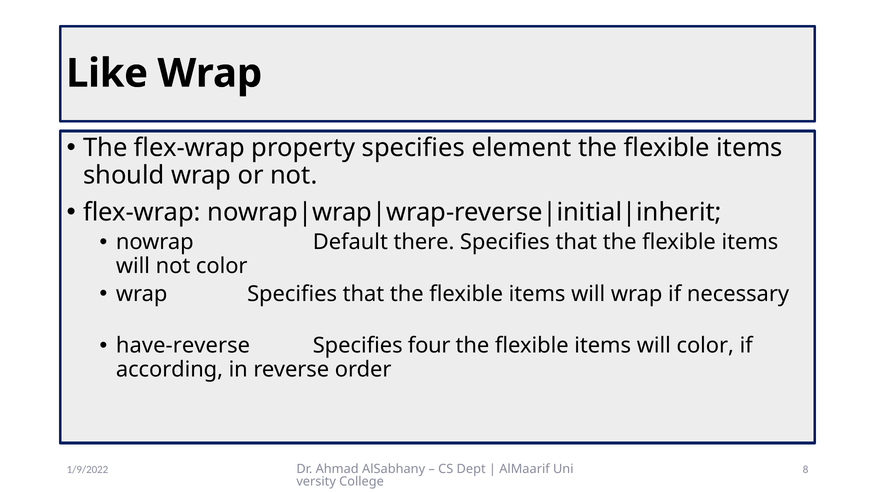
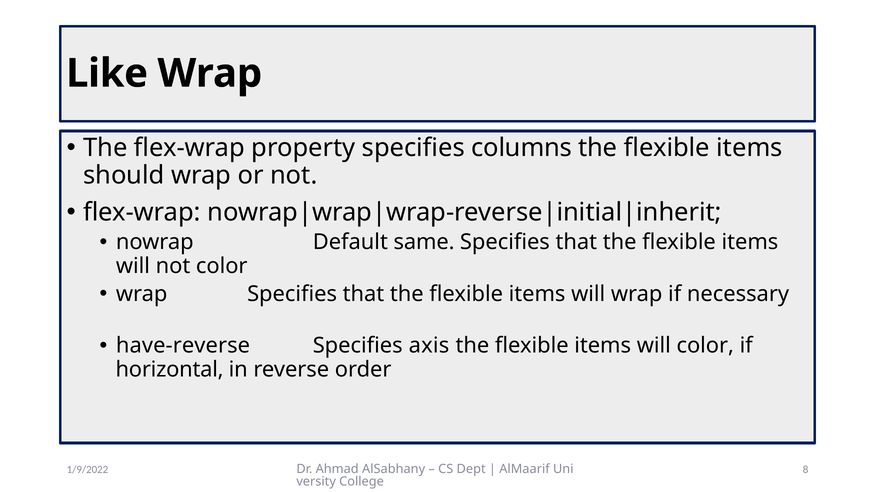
element: element -> columns (522, 148)
there: there -> same (424, 242)
four: four -> axis (429, 346)
according: according -> horizontal (170, 370)
